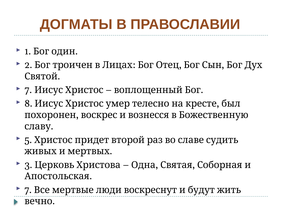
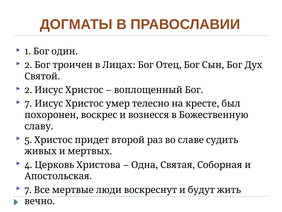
7: 7 -> 2 (28, 90)
8: 8 -> 7 (28, 103)
3: 3 -> 4 (28, 165)
